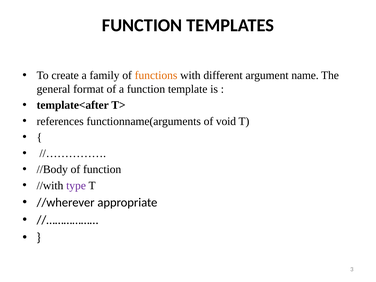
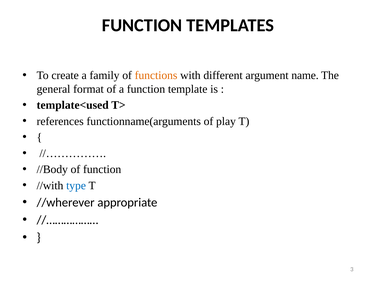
template<after: template<after -> template<used (73, 105)
void: void -> play (226, 121)
type colour: purple -> blue (76, 185)
